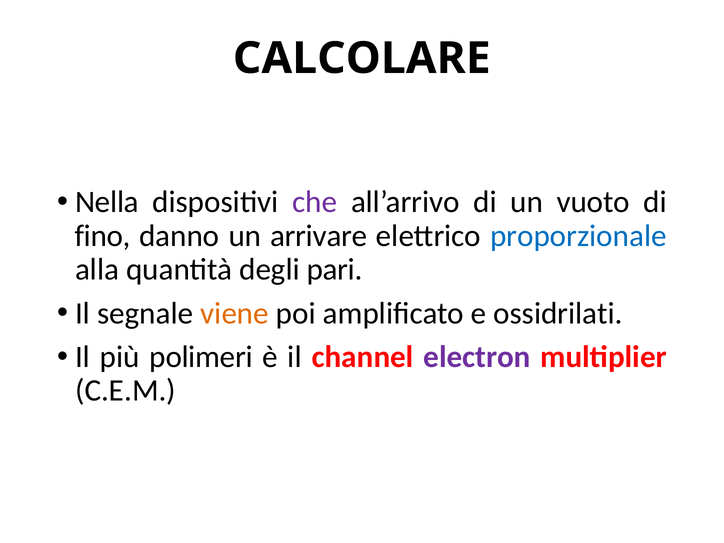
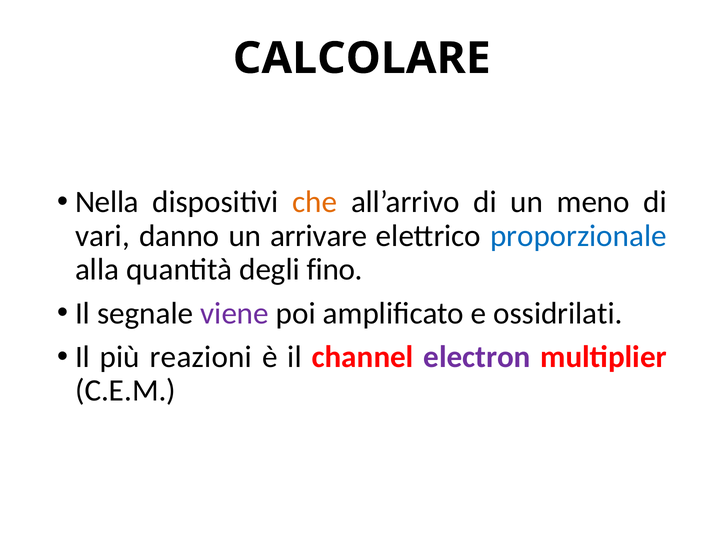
che colour: purple -> orange (315, 202)
vuoto: vuoto -> meno (593, 202)
fino: fino -> vari (103, 236)
pari: pari -> fino (335, 270)
viene colour: orange -> purple (235, 313)
polimeri: polimeri -> reazioni (201, 357)
